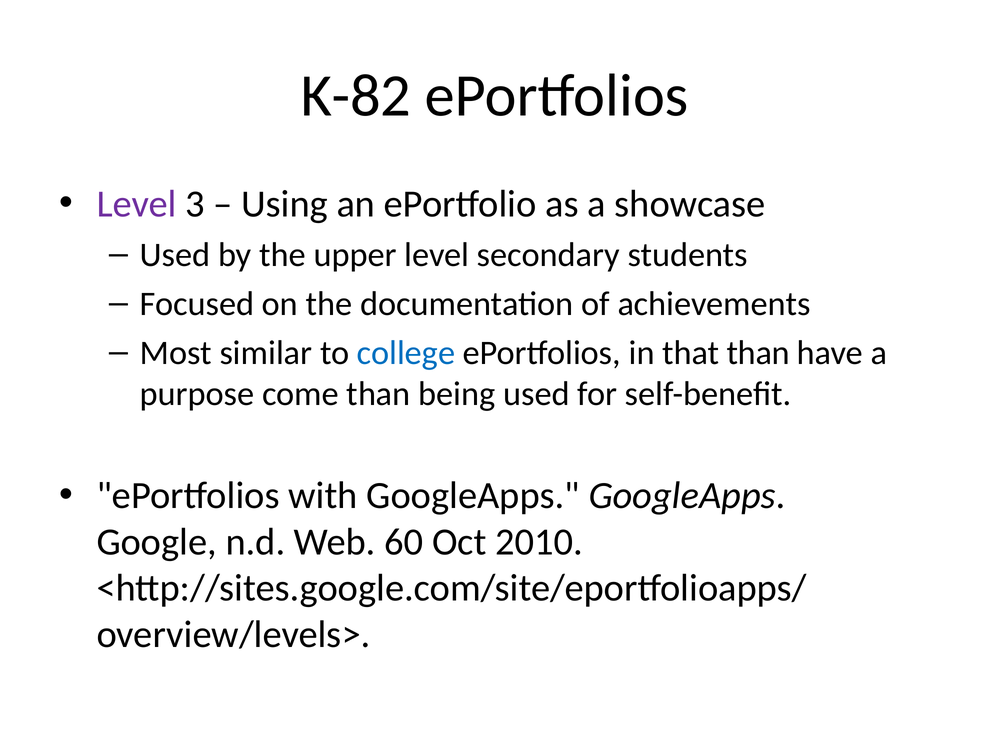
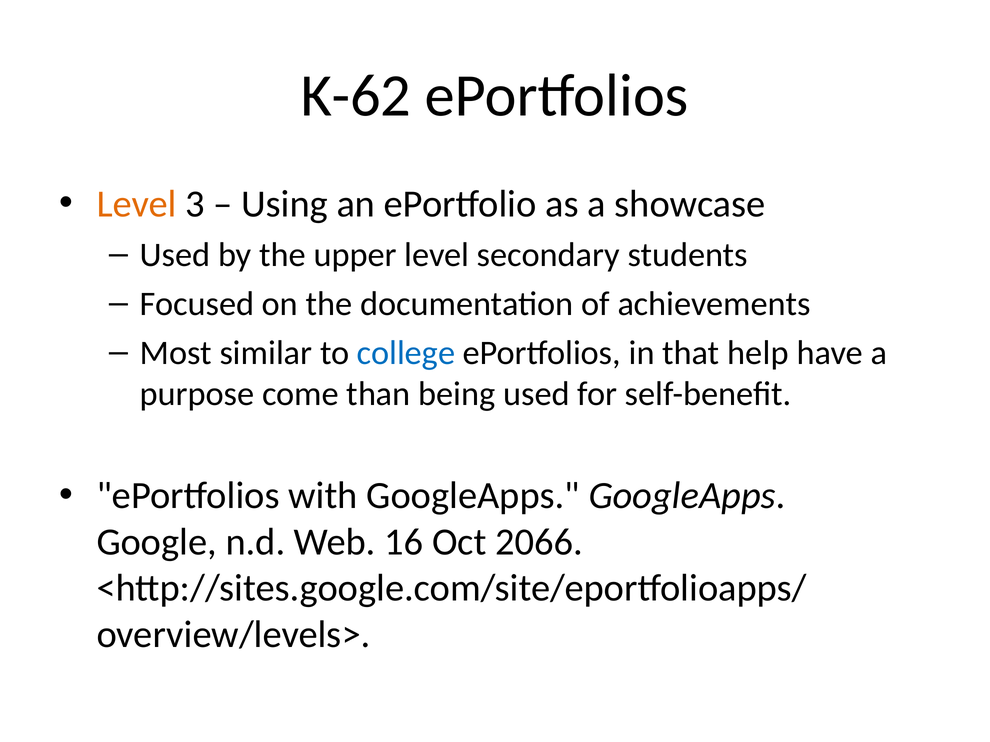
K-82: K-82 -> K-62 (356, 96)
Level colour: purple -> orange (137, 204)
that than: than -> help (758, 353)
60: 60 -> 16 (404, 542)
2010: 2010 -> 2066 (539, 542)
